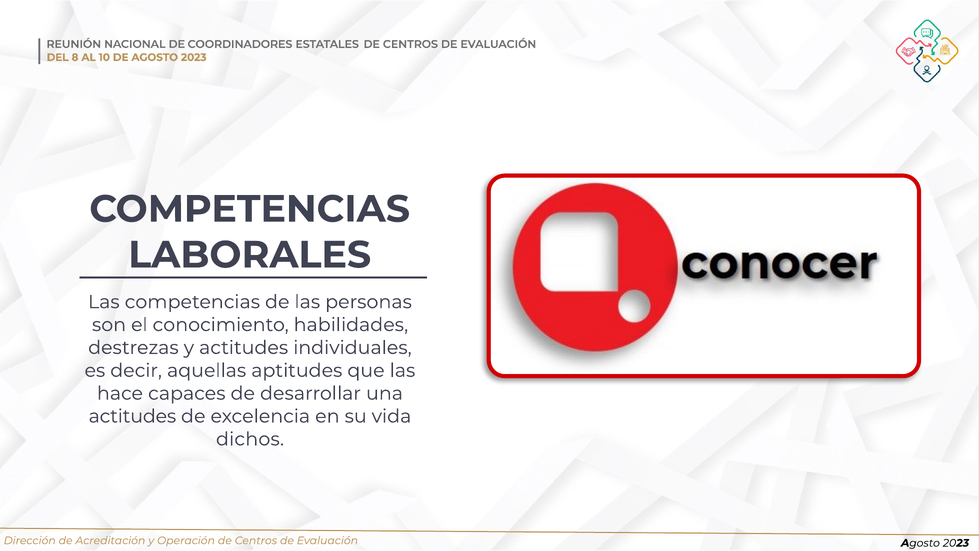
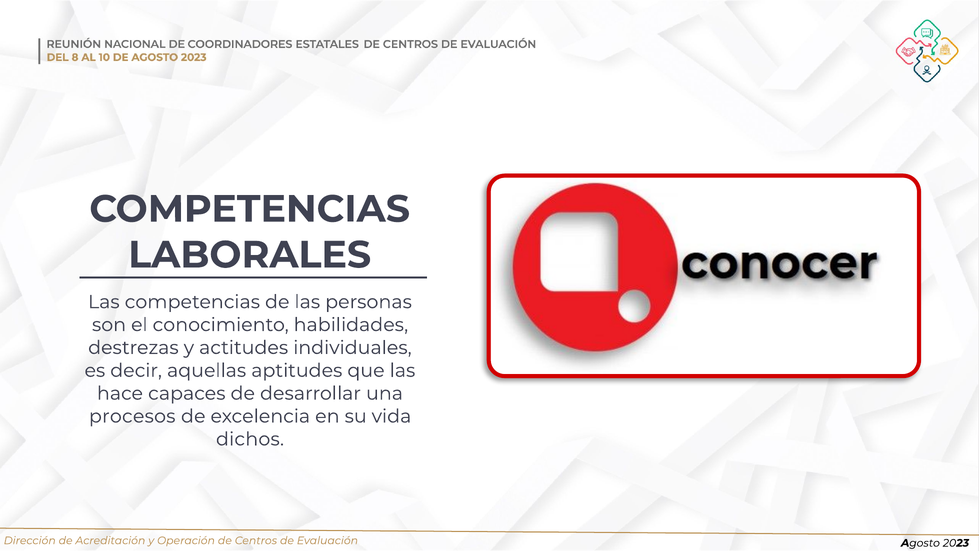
actitudes: actitudes -> procesos (132, 416)
